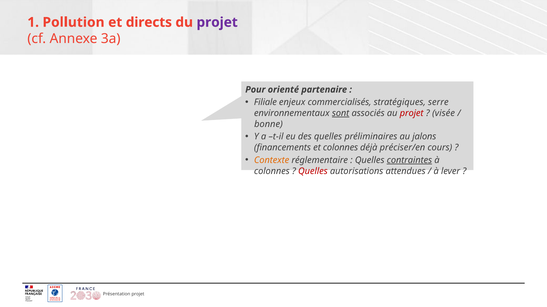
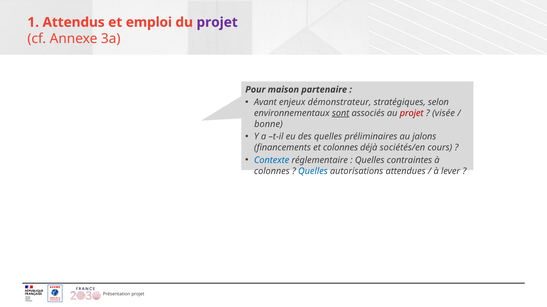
Pollution: Pollution -> Attendus (74, 22)
directs: directs -> emploi (149, 22)
orienté: orienté -> maison (283, 90)
Filiale: Filiale -> Avant (265, 102)
commercialisés: commercialisés -> démonstrateur (339, 102)
serre: serre -> selon (438, 102)
préciser/en: préciser/en -> sociétés/en (402, 148)
Contexte colour: orange -> blue (272, 161)
contraintes underline: present -> none (409, 161)
Quelles colour: red -> blue (313, 171)
